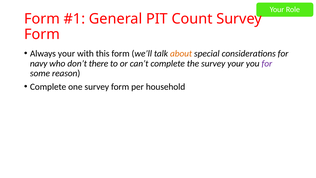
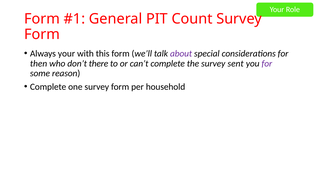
about colour: orange -> purple (181, 53)
navy: navy -> then (39, 63)
survey your: your -> sent (236, 63)
